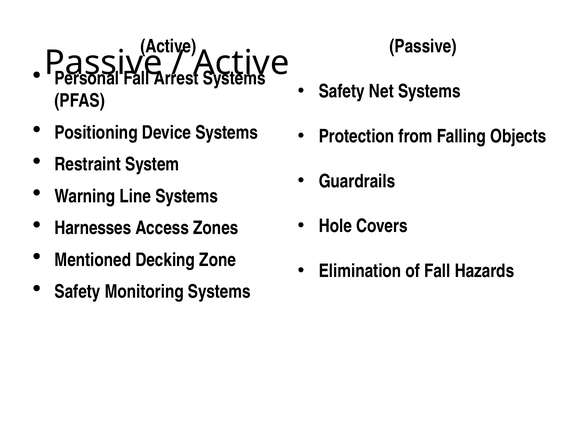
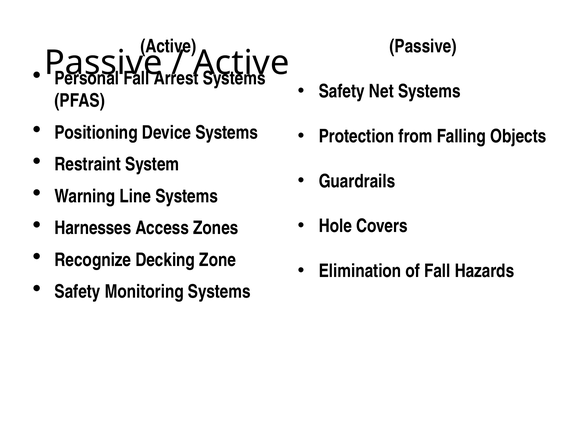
Mentioned: Mentioned -> Recognize (93, 260)
